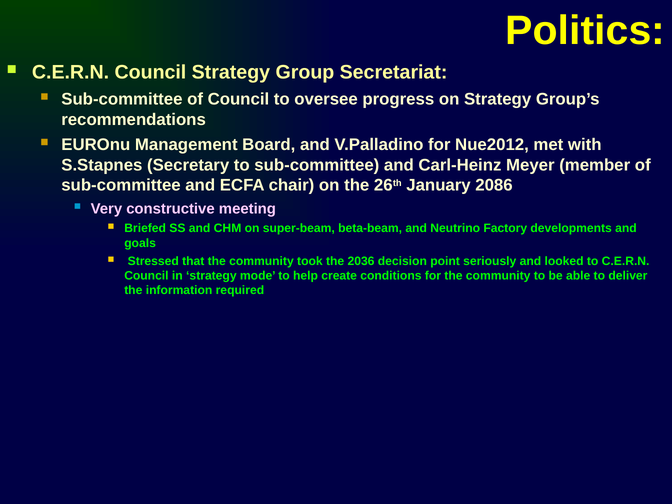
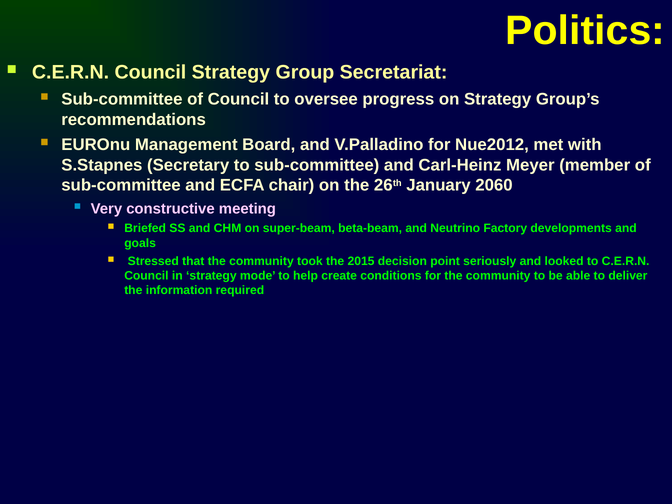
2086: 2086 -> 2060 (494, 185)
2036: 2036 -> 2015 (361, 261)
